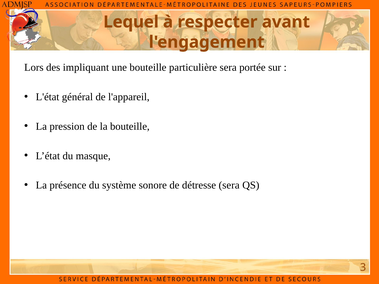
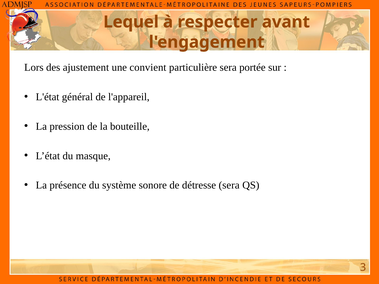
impliquant: impliquant -> ajustement (86, 67)
une bouteille: bouteille -> convient (148, 67)
